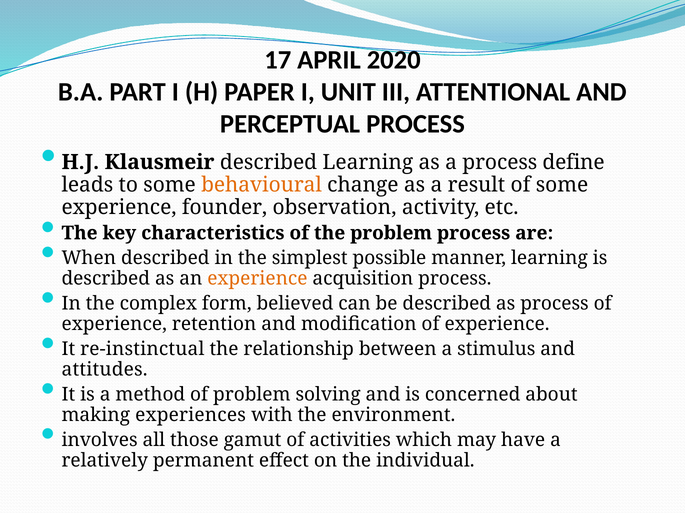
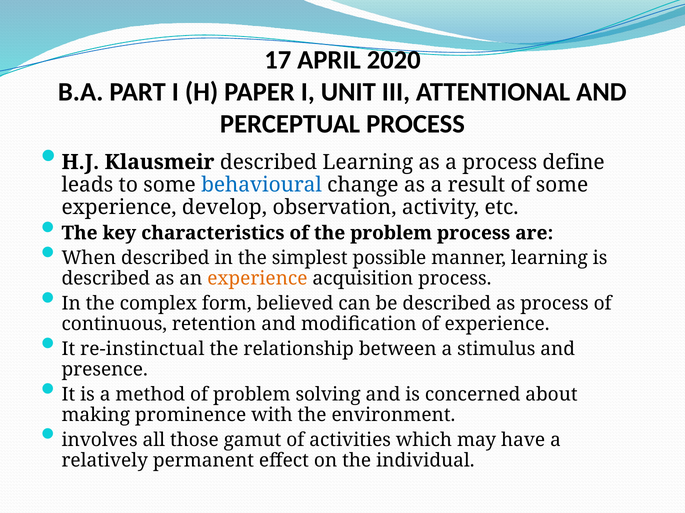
behavioural colour: orange -> blue (262, 185)
founder: founder -> develop (224, 208)
experience: experience -> continuous (114, 324)
attitudes: attitudes -> presence (105, 370)
experiences: experiences -> prominence (191, 415)
